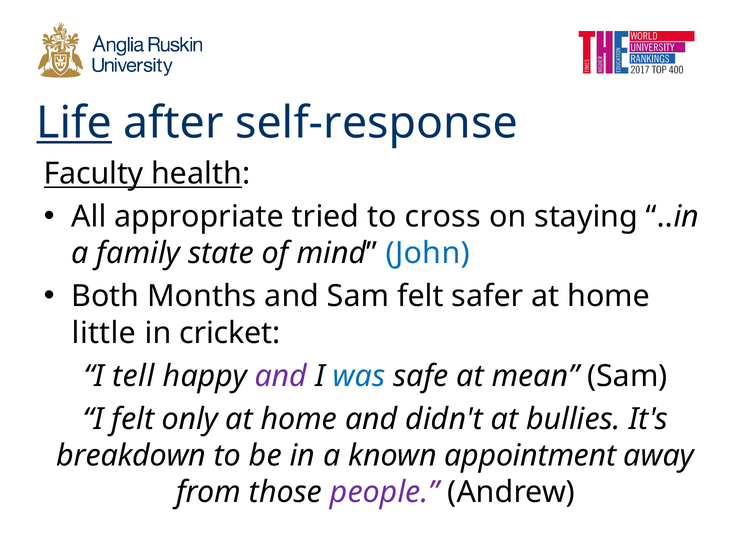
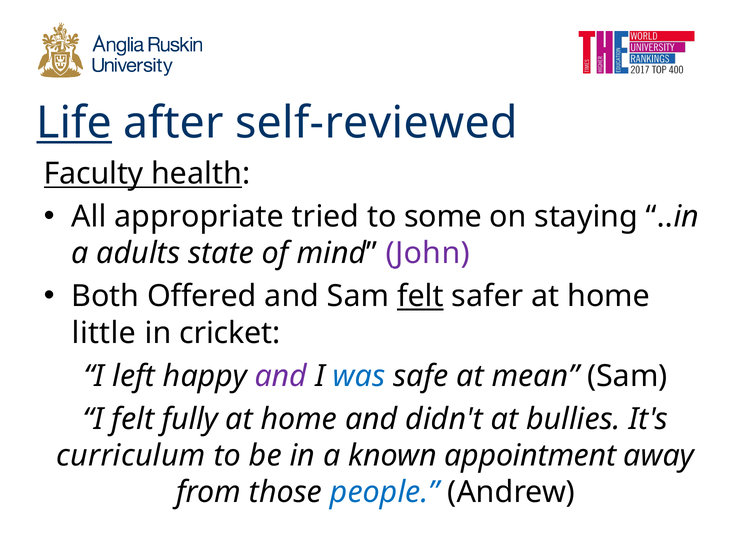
self-response: self-response -> self-reviewed (376, 123)
cross: cross -> some (443, 216)
family: family -> adults (138, 253)
John colour: blue -> purple (428, 253)
Months: Months -> Offered (202, 296)
felt underline: none -> present (420, 296)
tell: tell -> left (134, 376)
only: only -> fully (190, 419)
breakdown: breakdown -> curriculum (131, 455)
people colour: purple -> blue (385, 492)
